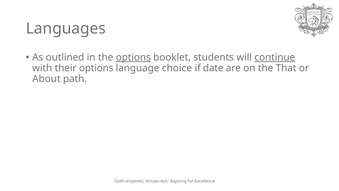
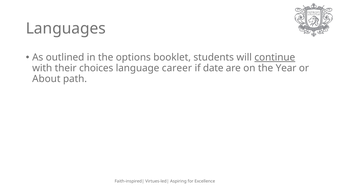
options underline: present -> none (133, 57)
their options: options -> choices (96, 68)
choice: choice -> career (177, 68)
That: That -> Year (286, 68)
